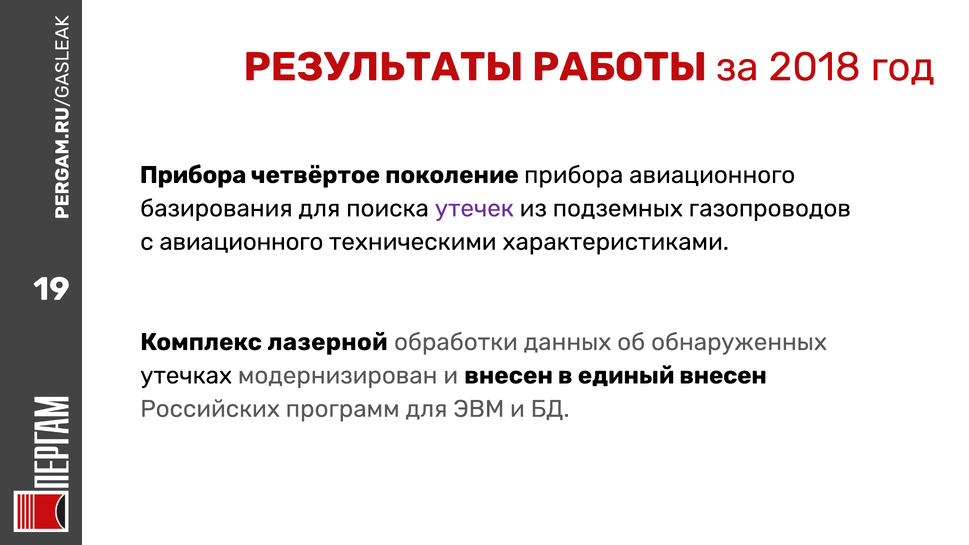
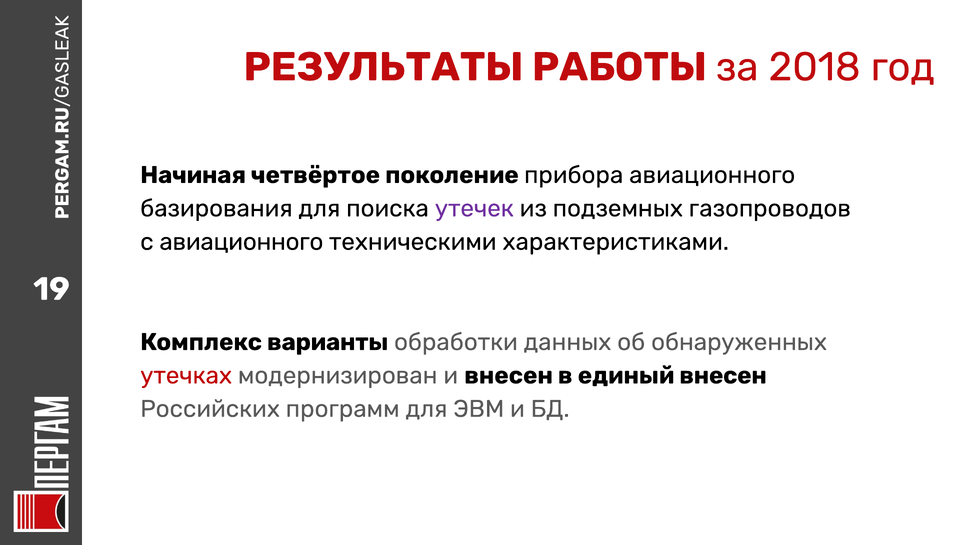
Прибора: Прибора -> Начиная (193, 175)
лазерной: лазерной -> варианты (328, 342)
утечках colour: black -> red (186, 376)
